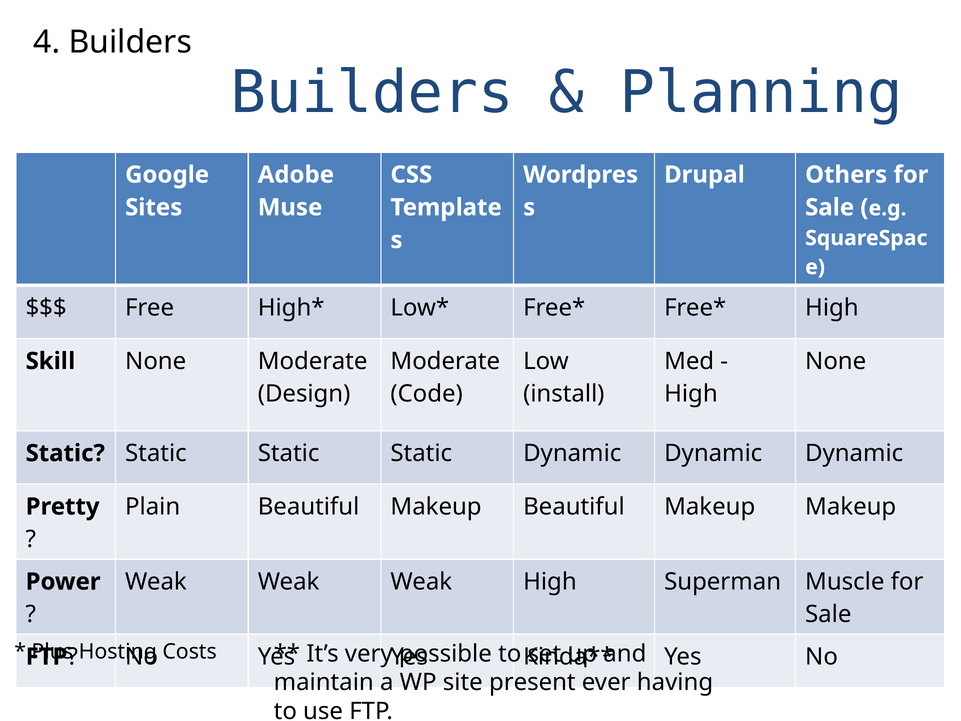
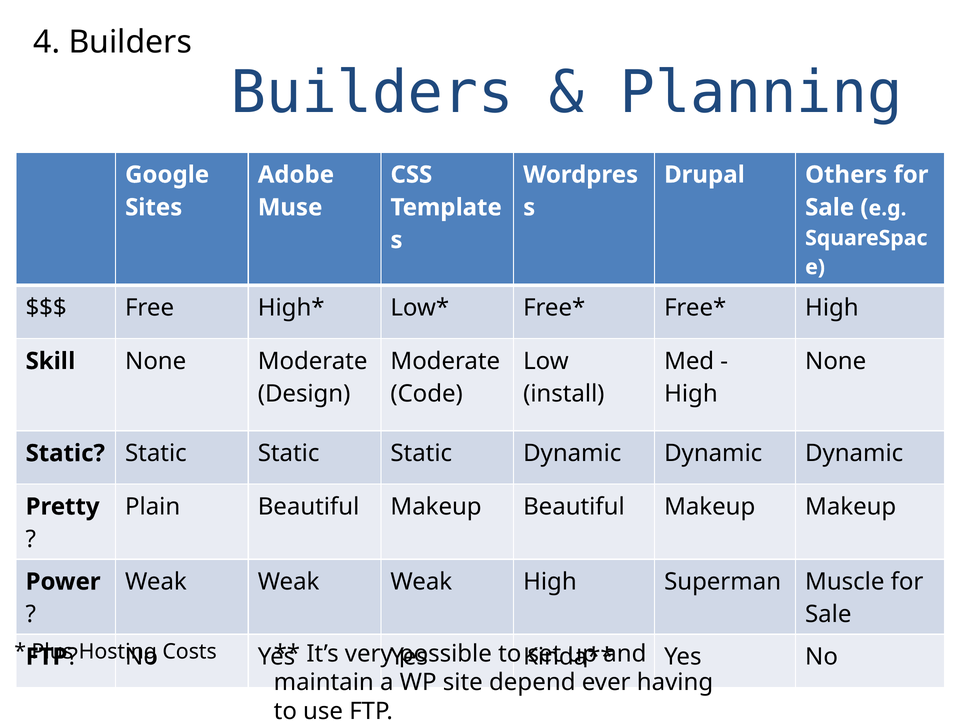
present: present -> depend (532, 682)
